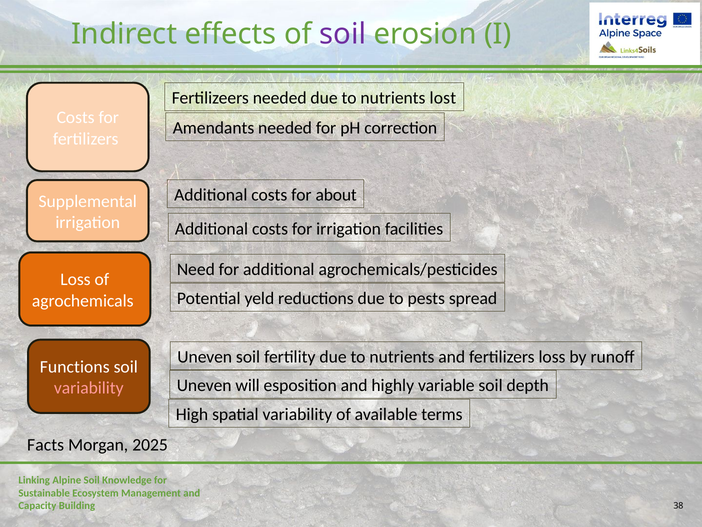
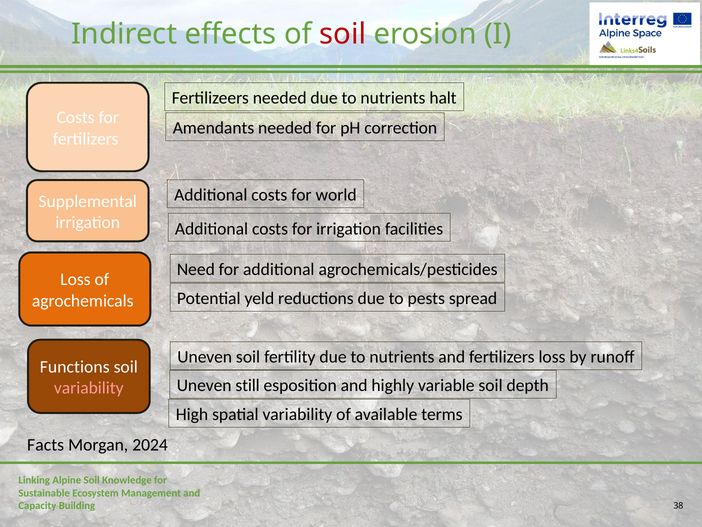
soil colour: purple -> red (343, 34)
lost: lost -> halt (443, 98)
about: about -> world (336, 195)
will: will -> still (248, 385)
2025: 2025 -> 2024 (150, 444)
